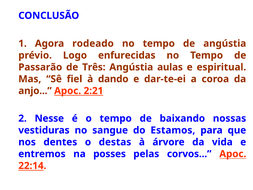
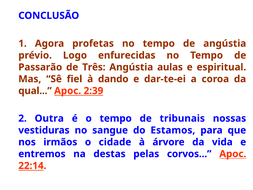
rodeado: rodeado -> profetas (93, 43)
anjo: anjo -> qual (35, 91)
2:21: 2:21 -> 2:39 (93, 91)
Nesse: Nesse -> Outra (49, 118)
baixando: baixando -> tribunais (182, 118)
dentes: dentes -> irmãos (60, 142)
destas: destas -> cidade (115, 142)
posses: posses -> destas (110, 154)
